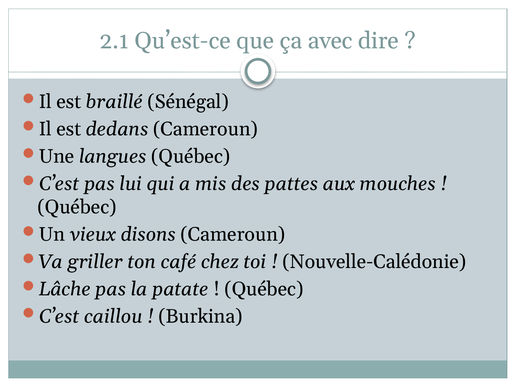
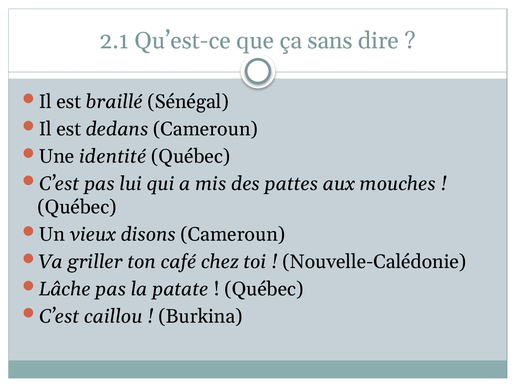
avec: avec -> sans (330, 41)
langues: langues -> identité (113, 156)
